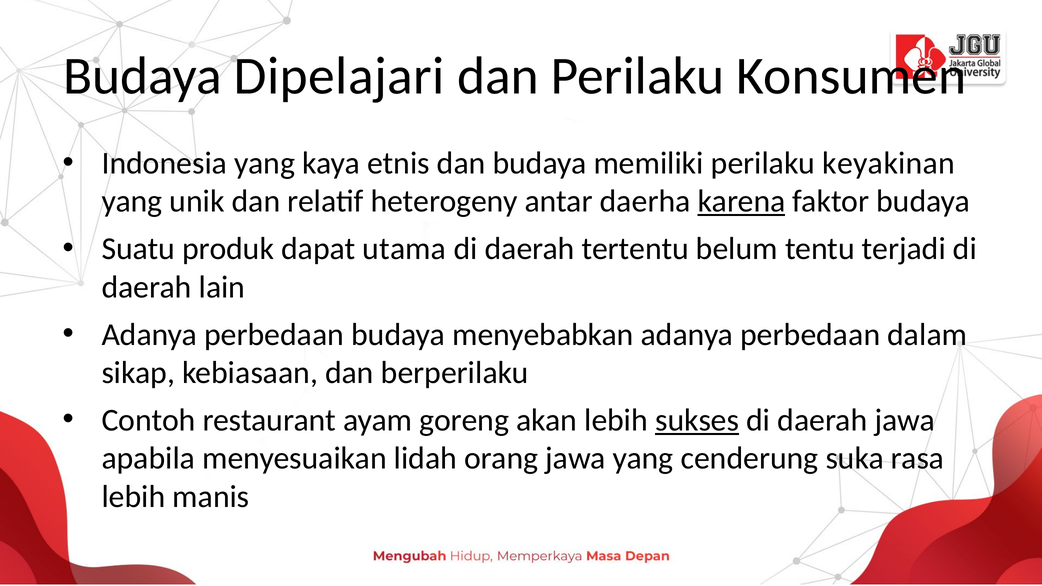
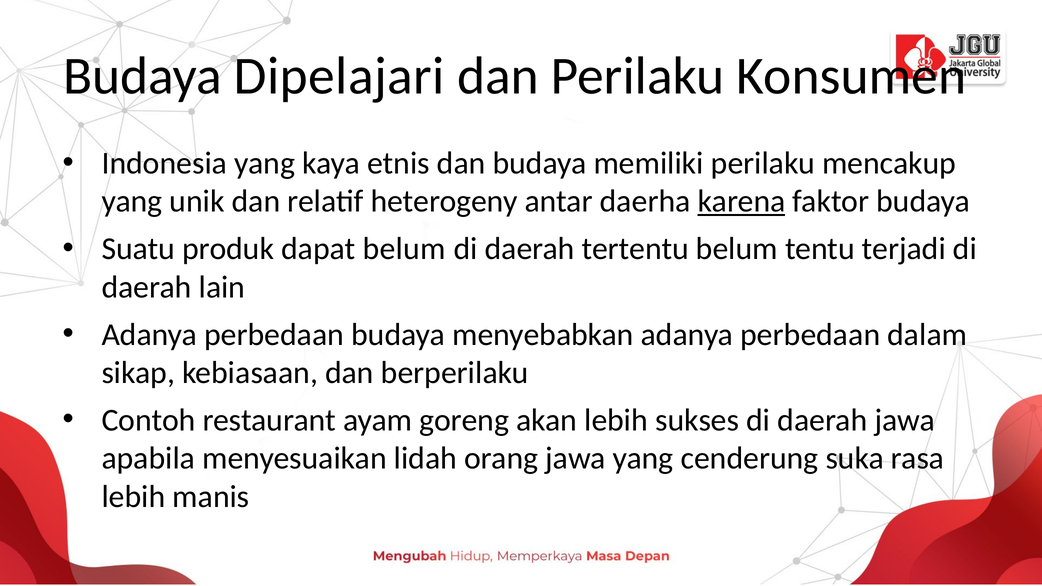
keyakinan: keyakinan -> mencakup (889, 163)
dapat utama: utama -> belum (404, 249)
sukses underline: present -> none (697, 420)
